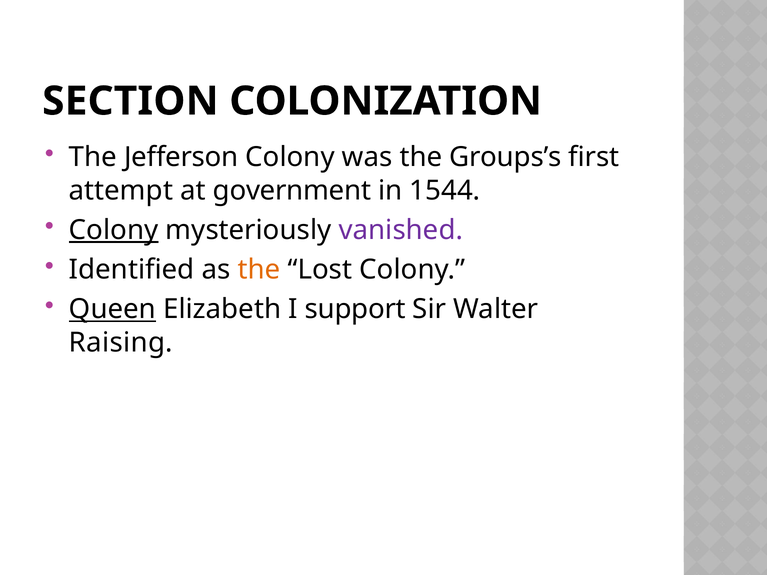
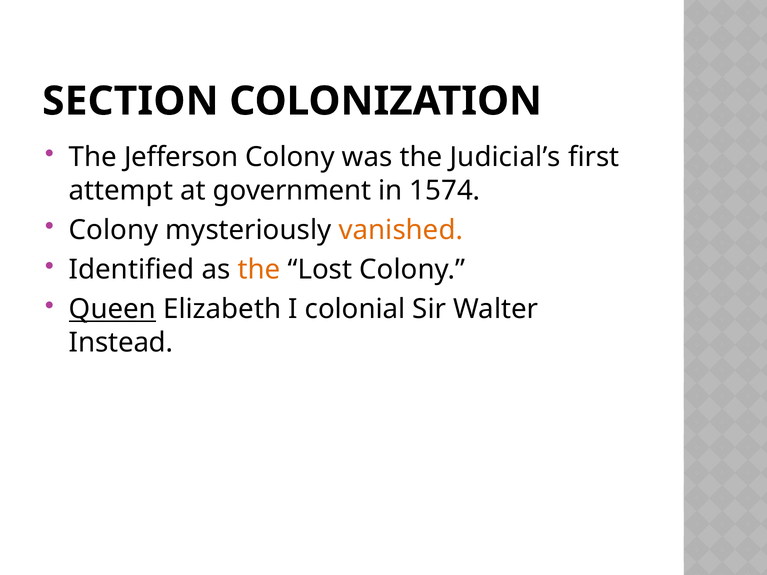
Groups’s: Groups’s -> Judicial’s (505, 157)
1544: 1544 -> 1574 (445, 191)
Colony underline: present -> none (114, 230)
vanished colour: purple -> orange (401, 230)
support: support -> colonial (355, 309)
Raising: Raising -> Instead (121, 343)
